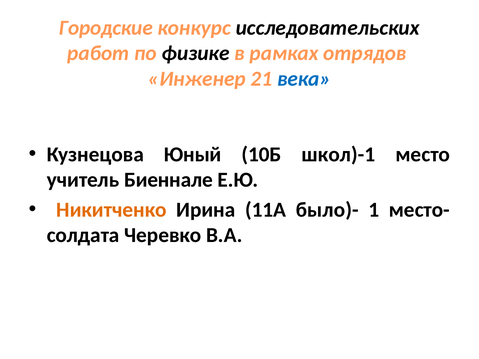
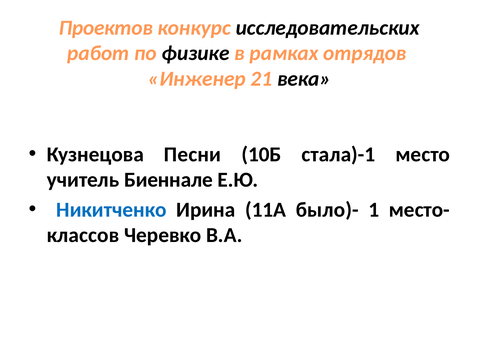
Городские: Городские -> Проектов (106, 28)
века colour: blue -> black (304, 79)
Юный: Юный -> Песни (193, 154)
школ)-1: школ)-1 -> стала)-1 (338, 154)
Никитченко colour: orange -> blue (111, 210)
солдата: солдата -> классов (83, 235)
